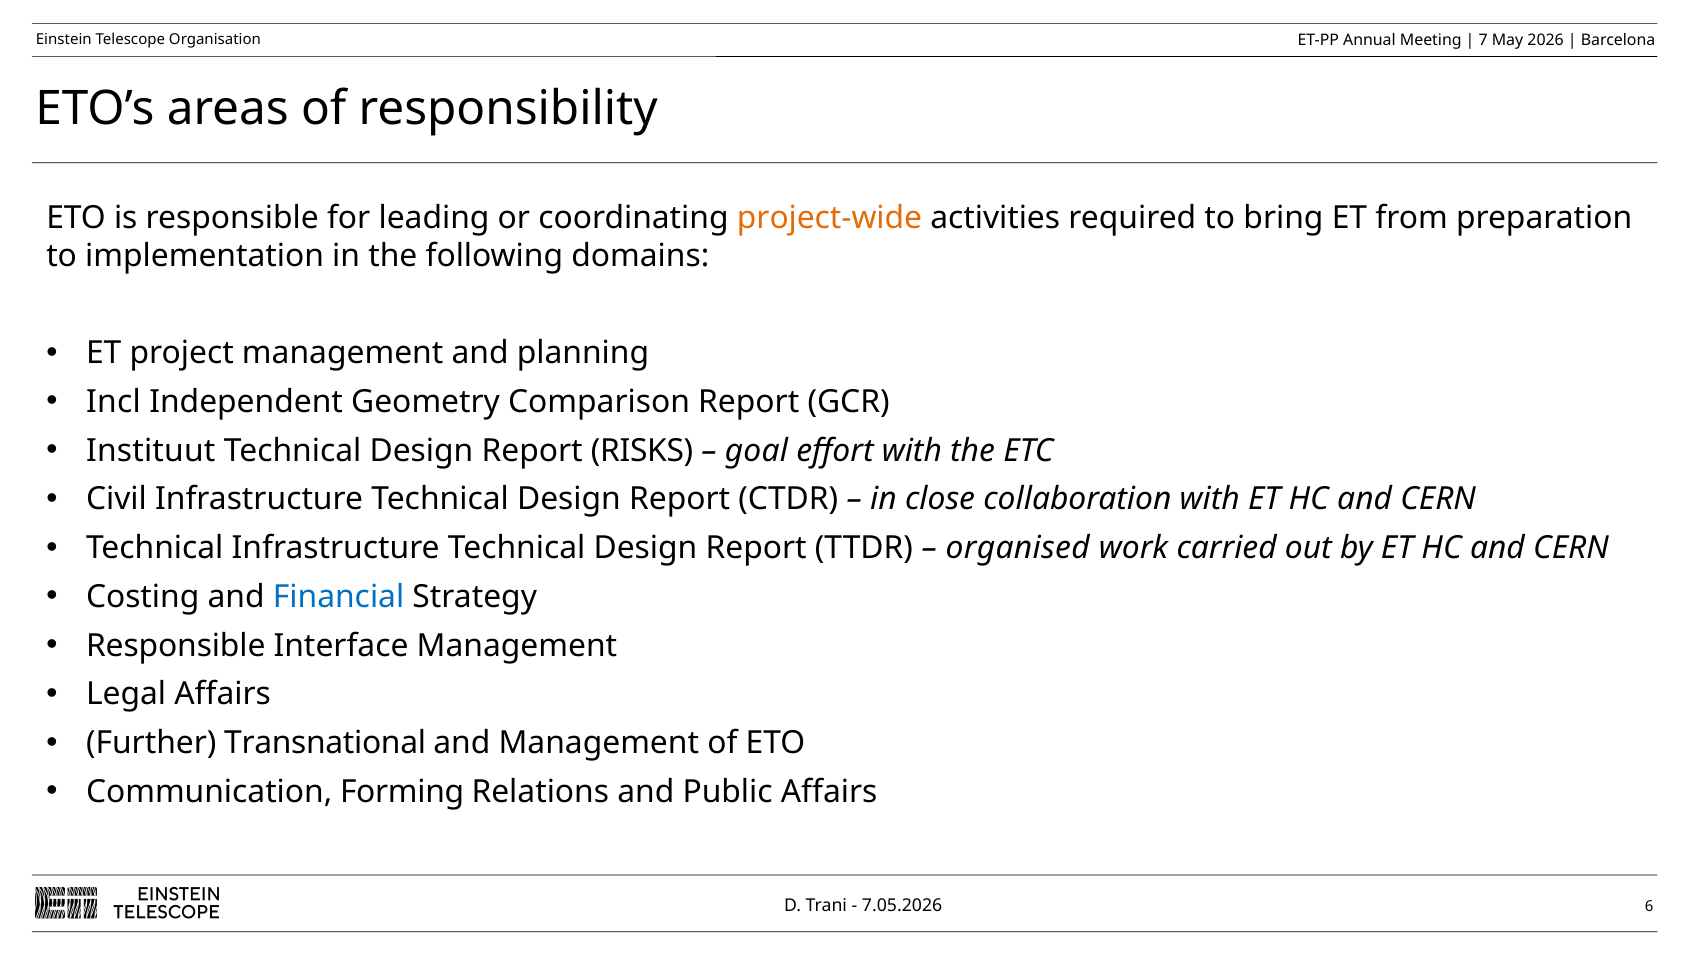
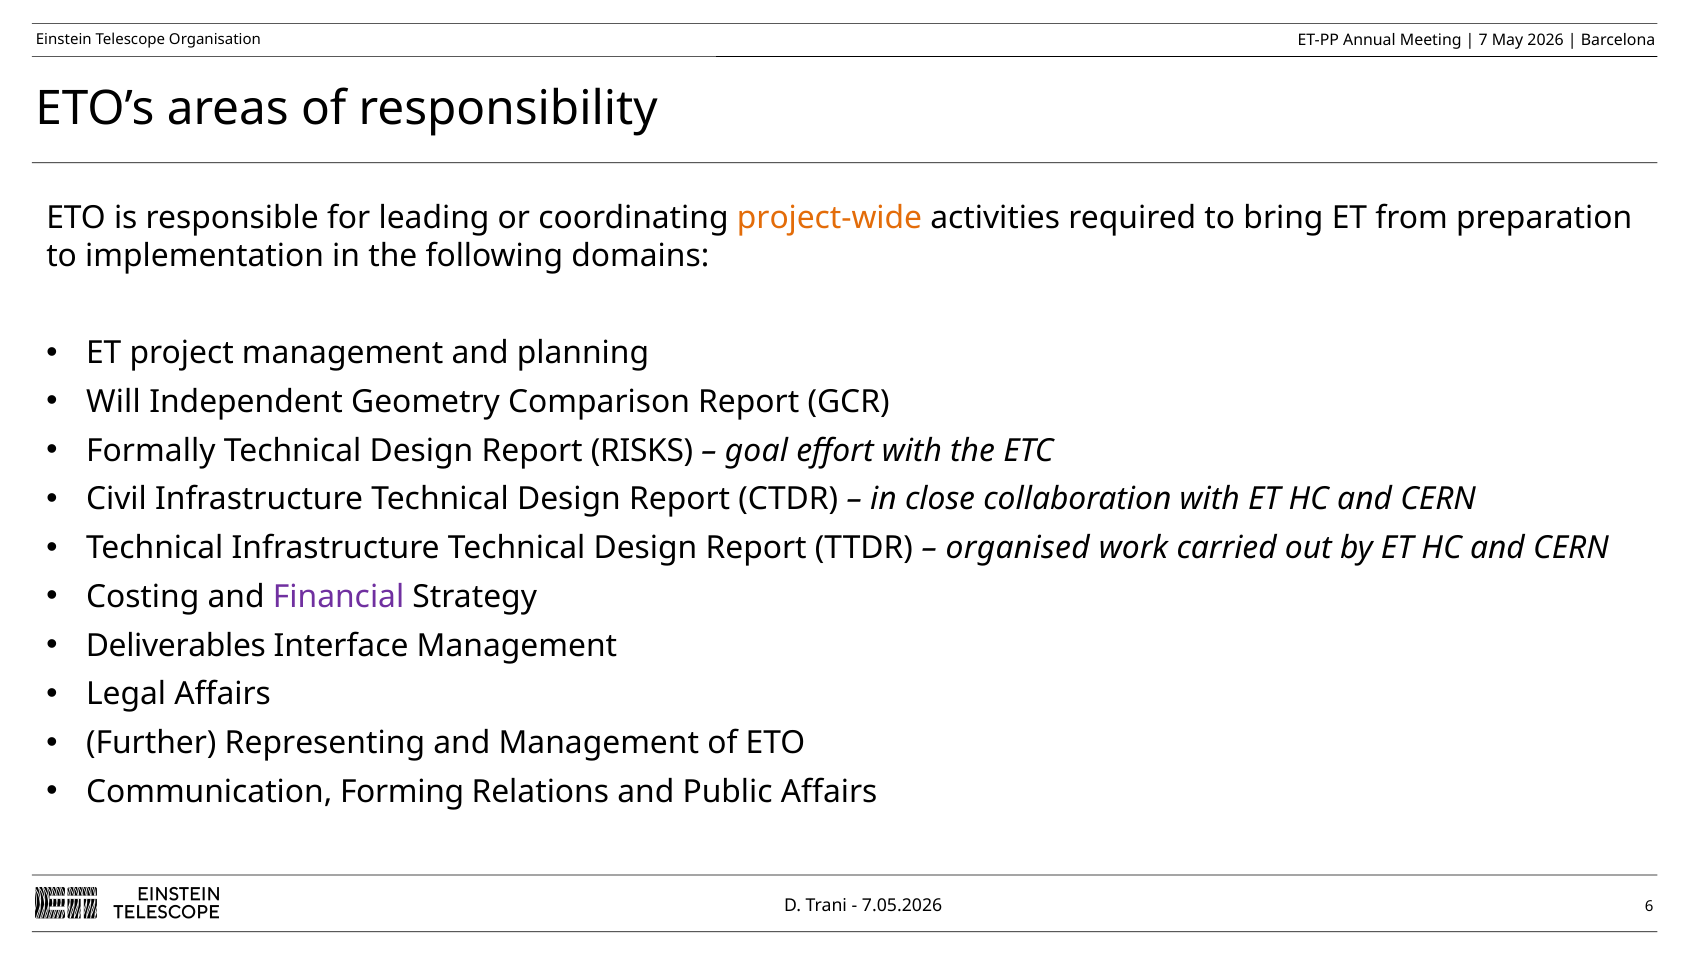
Incl: Incl -> Will (113, 402)
Instituut: Instituut -> Formally (151, 451)
Financial colour: blue -> purple (339, 597)
Responsible: Responsible -> Deliverables (176, 646)
Transnational: Transnational -> Representing (325, 743)
